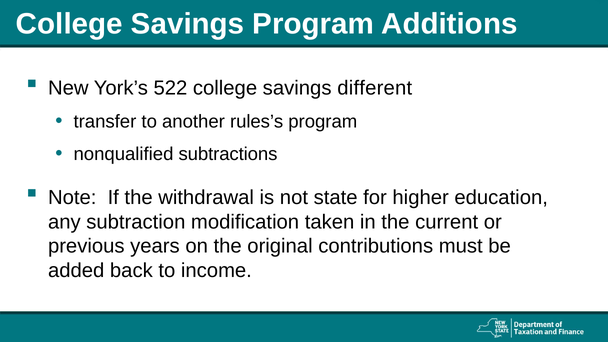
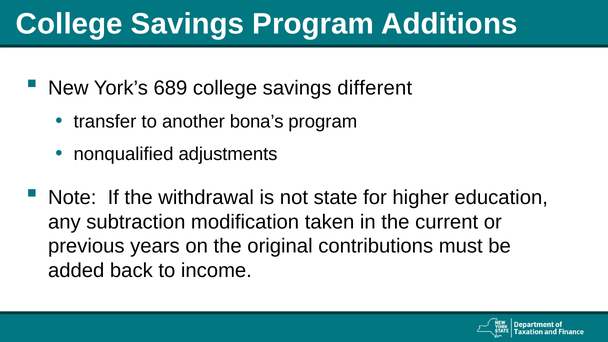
522: 522 -> 689 (170, 88)
rules’s: rules’s -> bona’s (257, 122)
subtractions: subtractions -> adjustments (228, 154)
